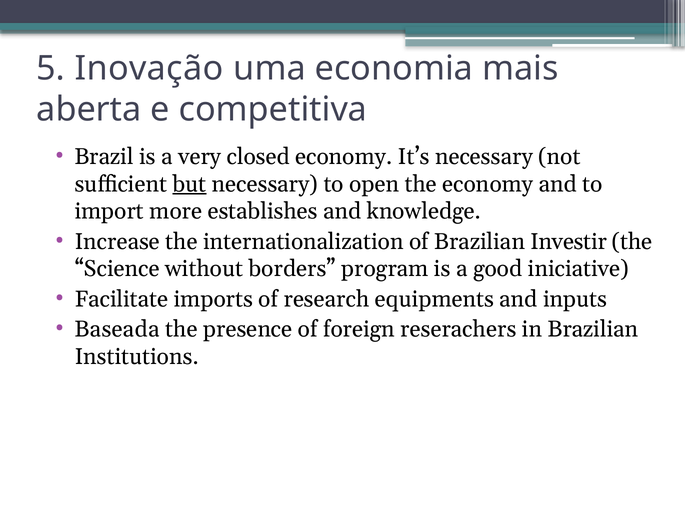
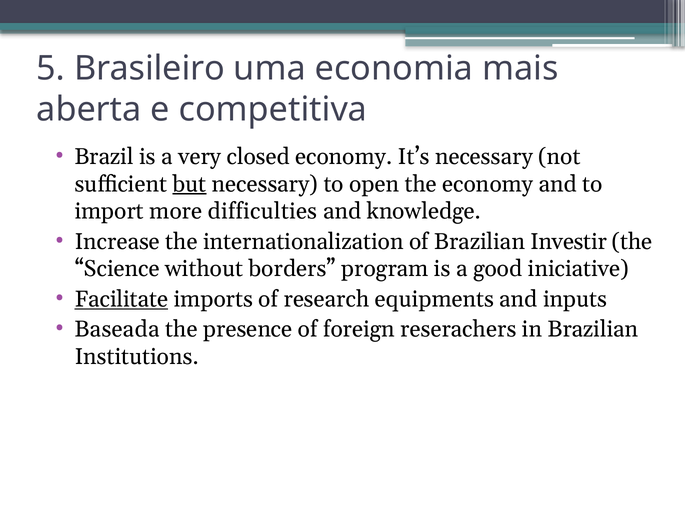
Inovação: Inovação -> Brasileiro (149, 69)
establishes: establishes -> difficulties (263, 212)
Facilitate underline: none -> present (121, 300)
